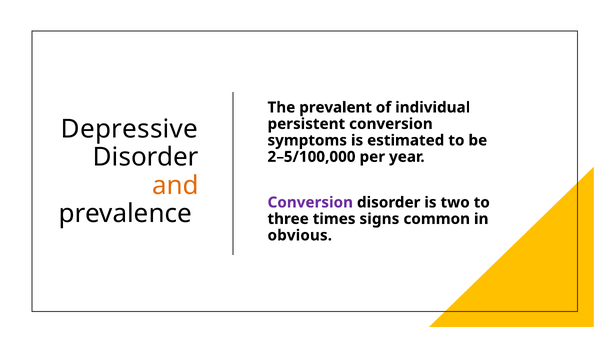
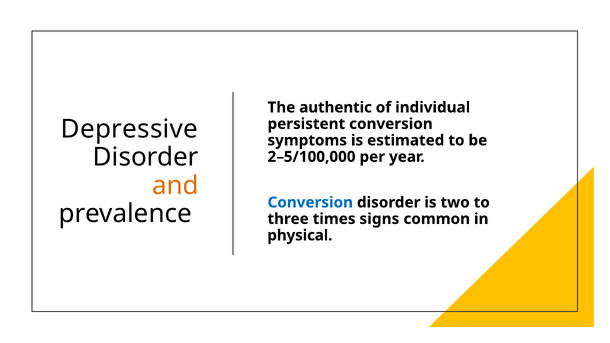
prevalent: prevalent -> authentic (336, 107)
Conversion colour: purple -> blue (310, 203)
obvious: obvious -> physical (300, 235)
